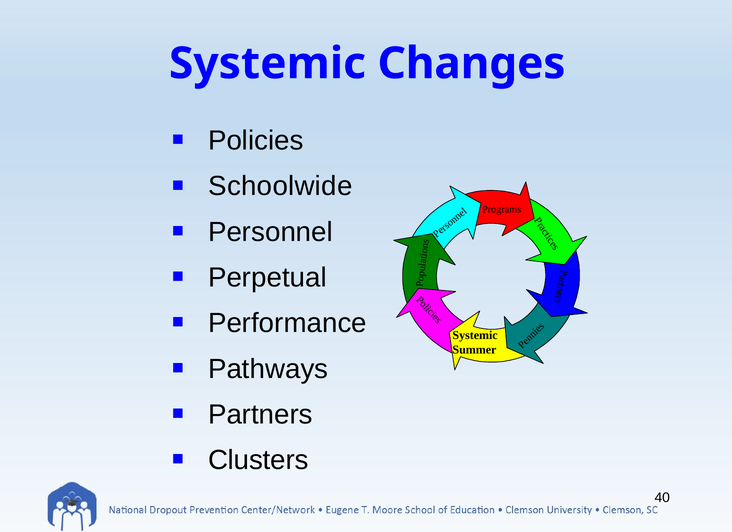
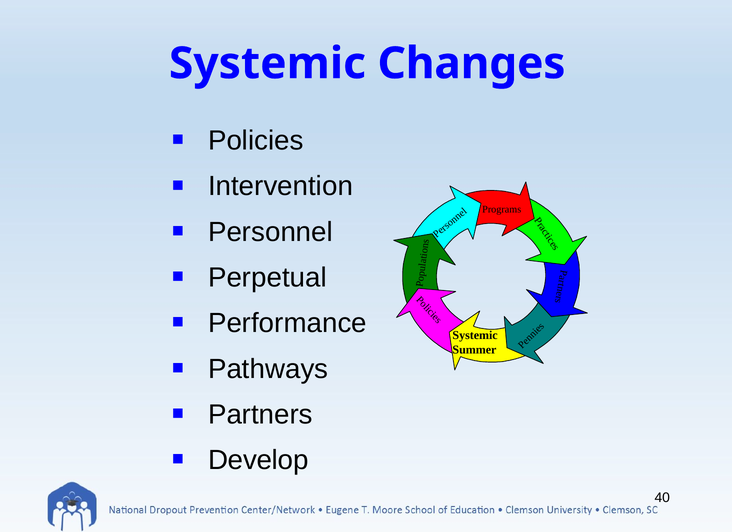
Schoolwide: Schoolwide -> Intervention (281, 186)
Clusters: Clusters -> Develop (258, 461)
